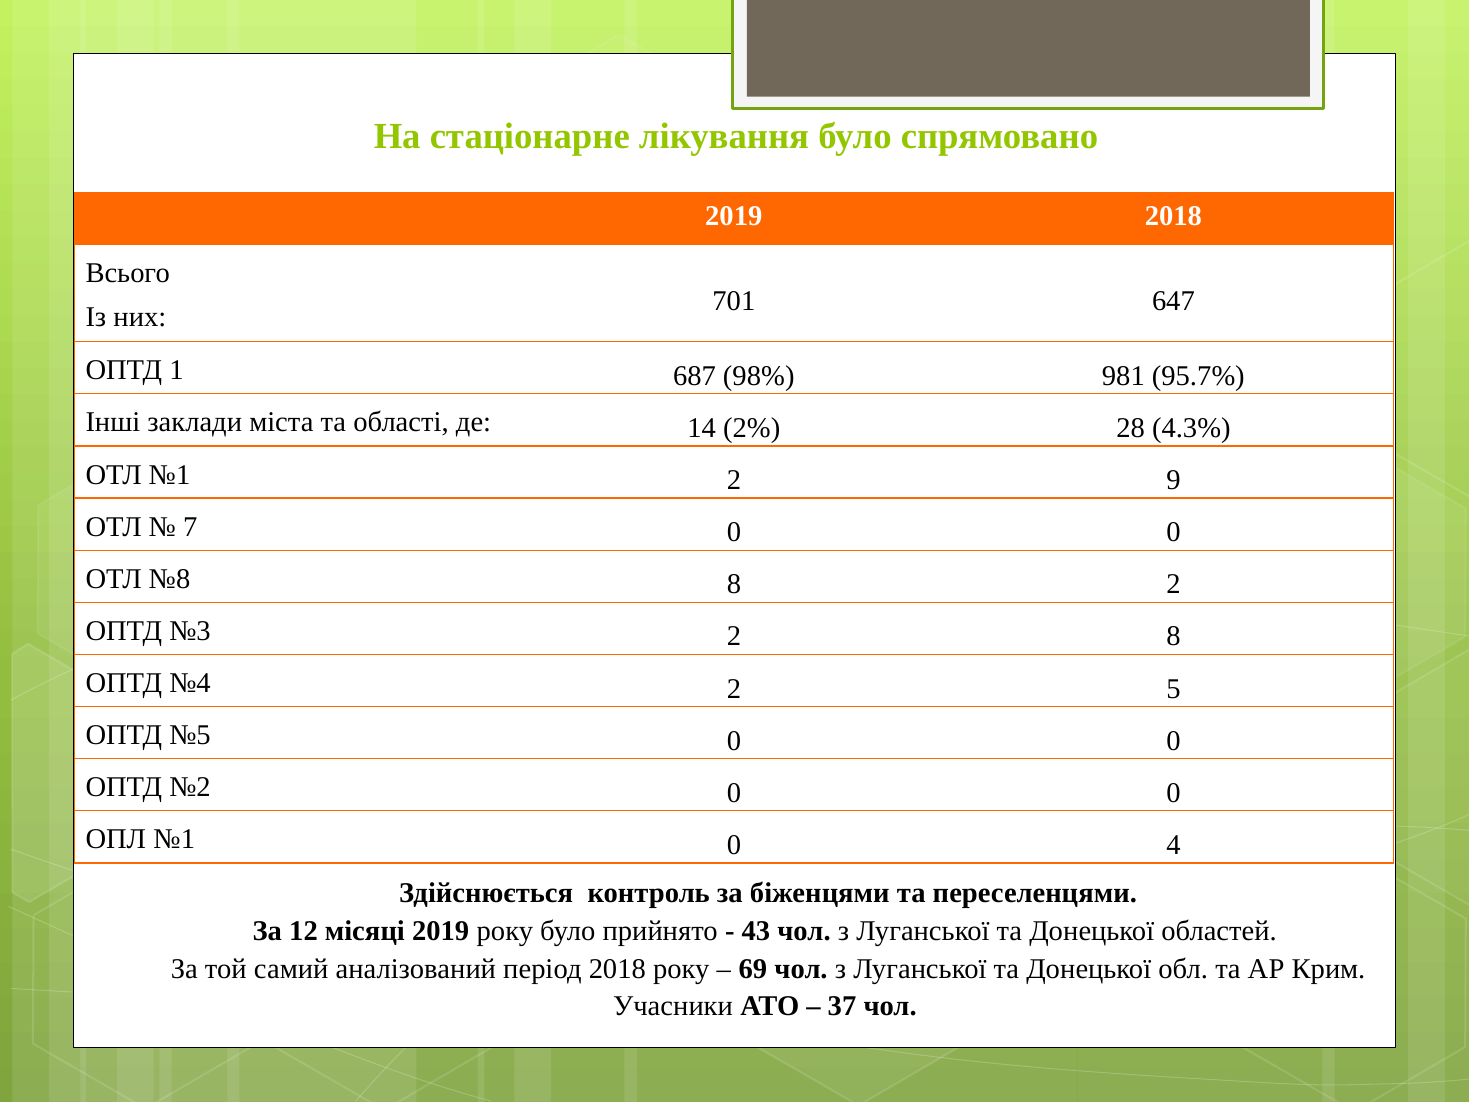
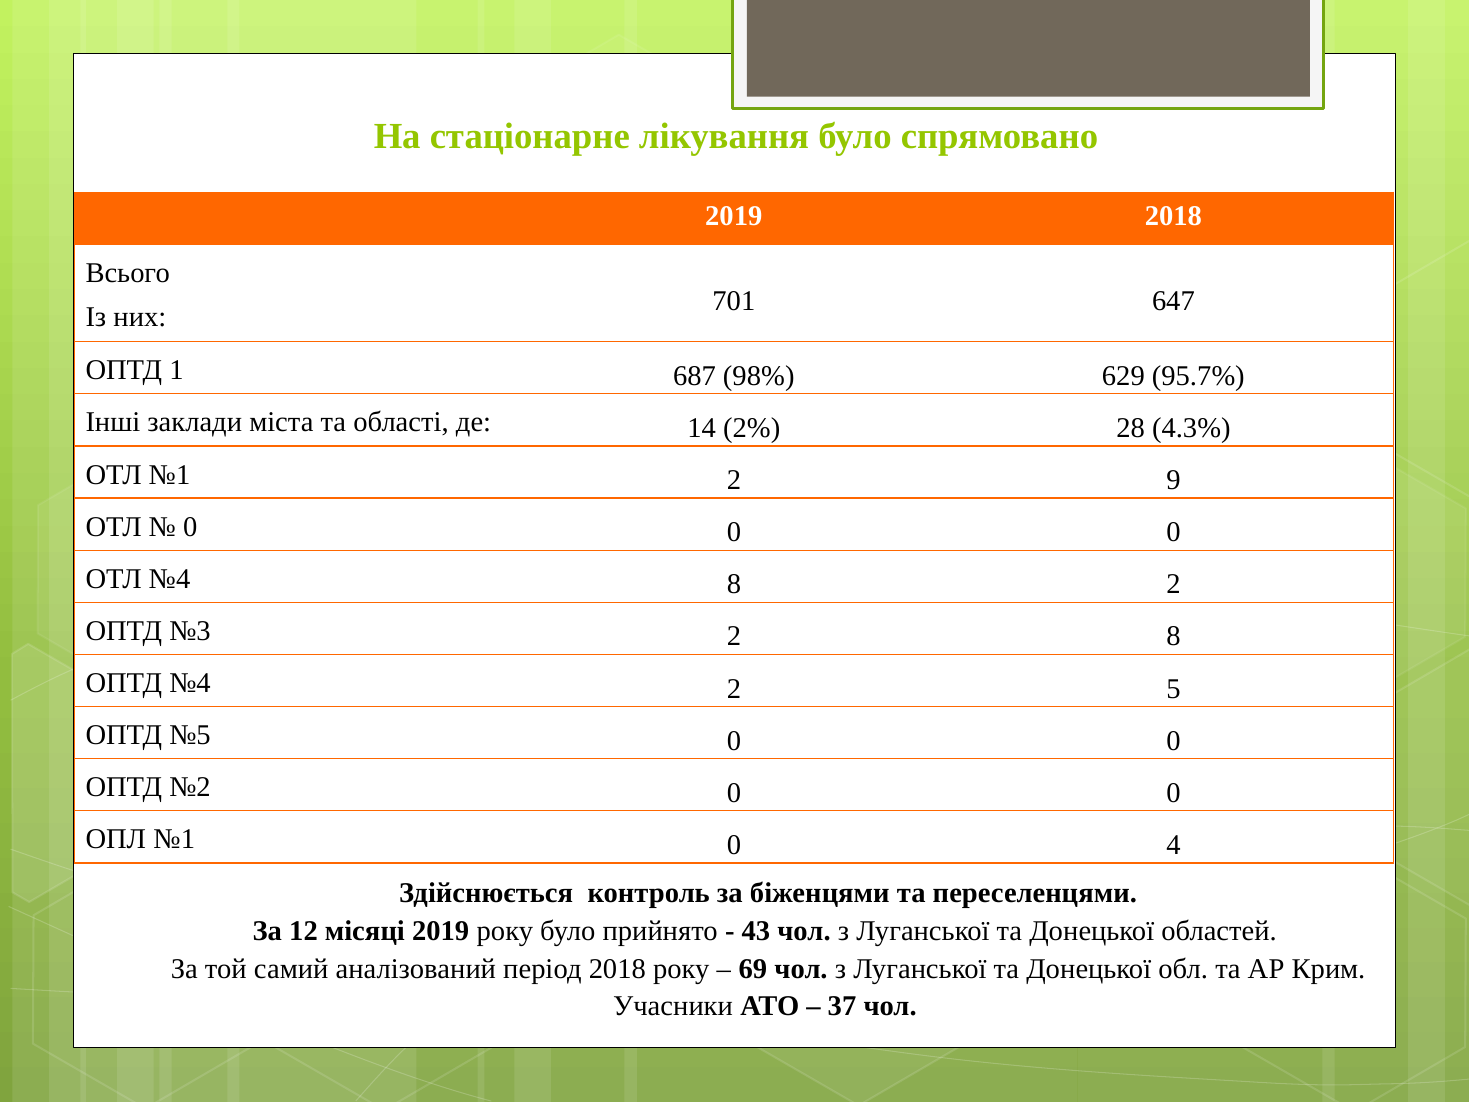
981: 981 -> 629 (1123, 376)
7: 7 -> 0 (190, 527)
ОТЛ №8: №8 -> №4 (170, 579)
